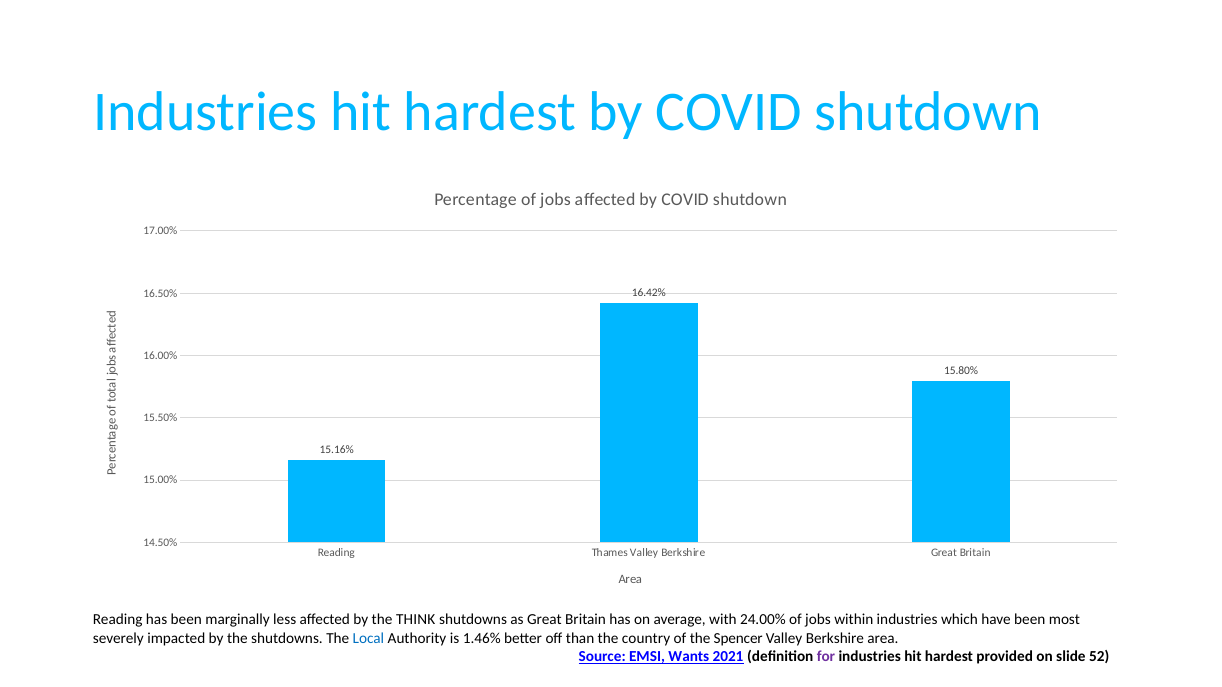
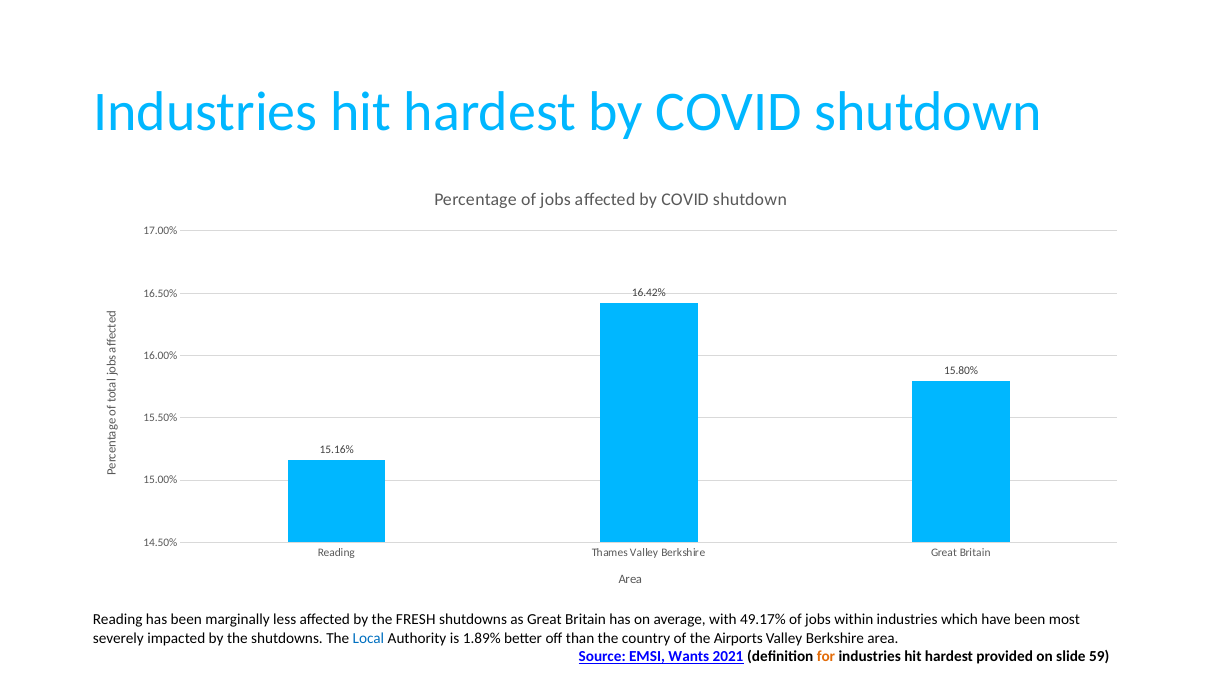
THINK: THINK -> FRESH (416, 620)
24.00%: 24.00% -> 49.17% (763, 620)
1.46%: 1.46% -> 1.89% (482, 639)
Spencer: Spencer -> Airports (738, 639)
for colour: purple -> orange (826, 657)
52: 52 -> 59 (1099, 657)
